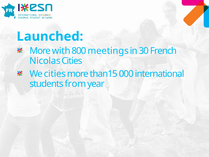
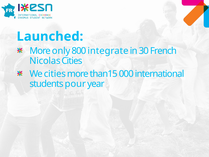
with: with -> only (61, 51)
meetings: meetings -> integrate (108, 51)
from: from -> pour (75, 84)
